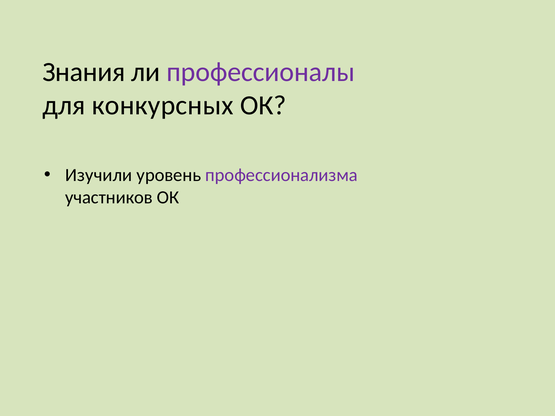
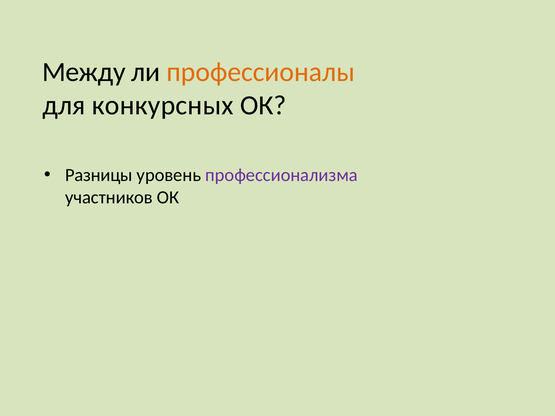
Знания: Знания -> Между (84, 72)
профессионалы colour: purple -> orange (261, 72)
Изучили: Изучили -> Разницы (99, 175)
